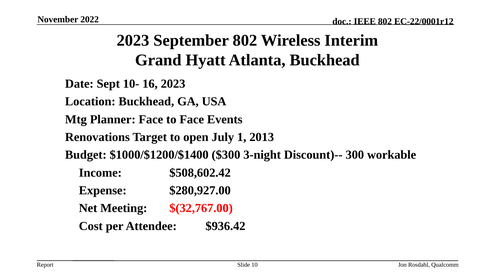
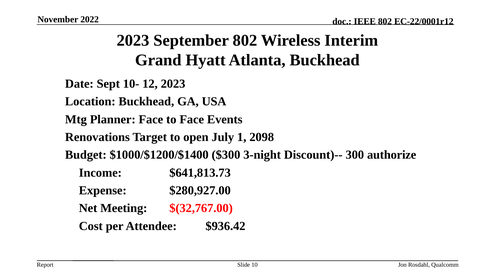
16: 16 -> 12 (150, 84)
2013: 2013 -> 2098 (262, 137)
workable: workable -> authorize (392, 155)
$508,602.42: $508,602.42 -> $641,813.73 (200, 173)
